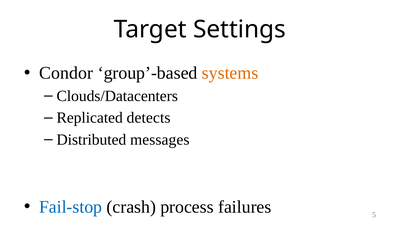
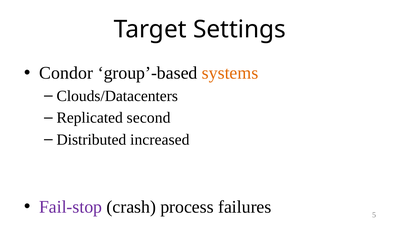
detects: detects -> second (149, 118)
messages: messages -> increased (160, 140)
Fail-stop colour: blue -> purple (71, 207)
